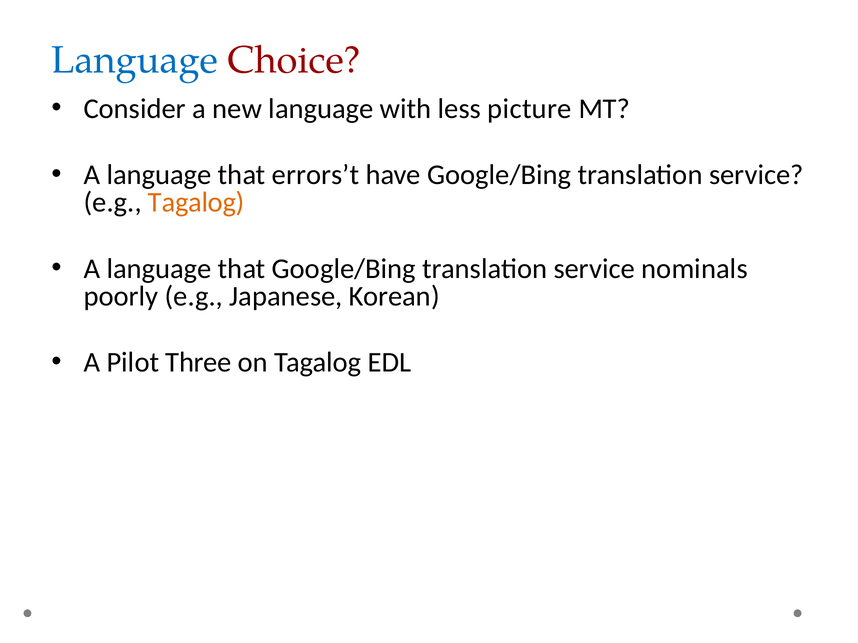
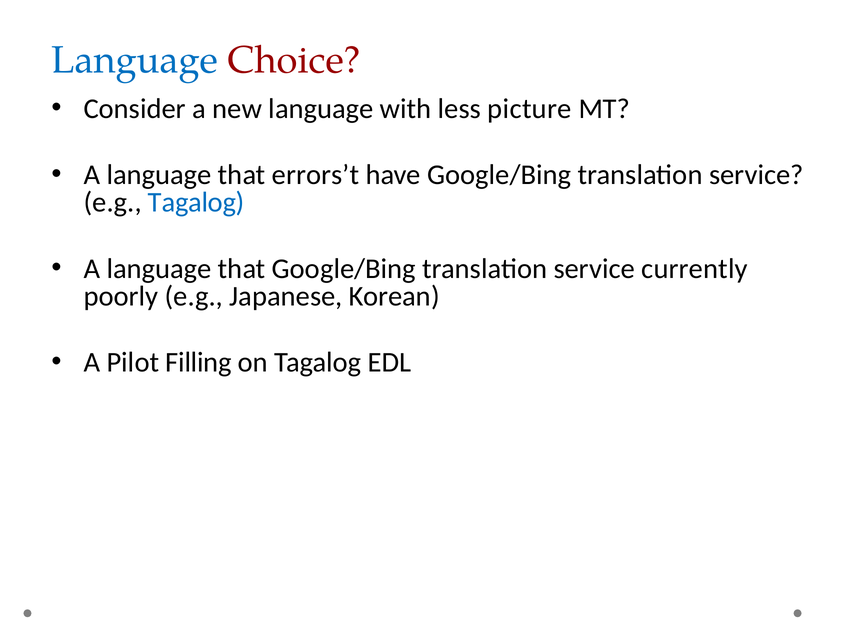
Tagalog colour: orange -> blue (196, 203)
nominals: nominals -> currently (695, 269)
Three: Three -> Filling (199, 363)
